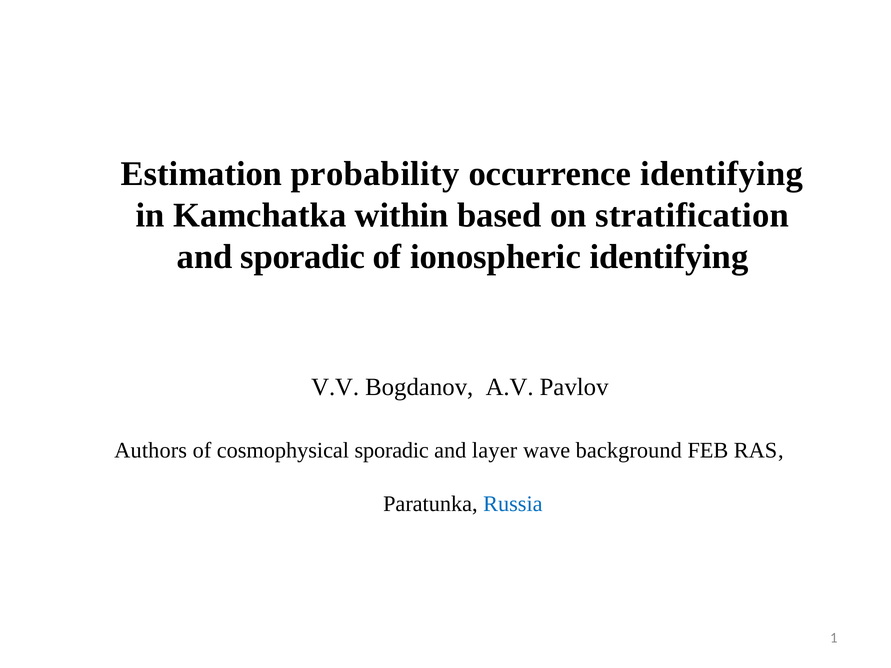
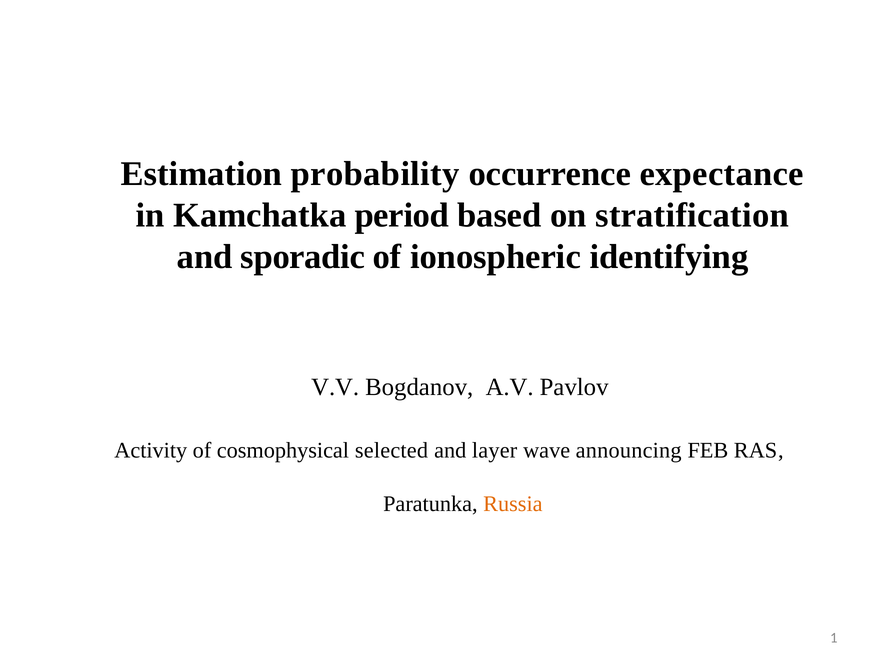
occurrence identifying: identifying -> expectance (722, 174)
within: within -> period (402, 215)
Authors: Authors -> Activity (151, 451)
cosmophysical sporadic: sporadic -> selected (392, 451)
background: background -> announcing (629, 451)
Russia colour: blue -> orange (513, 504)
